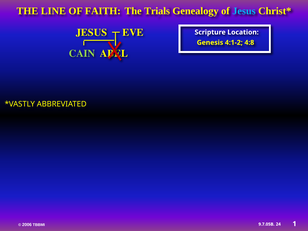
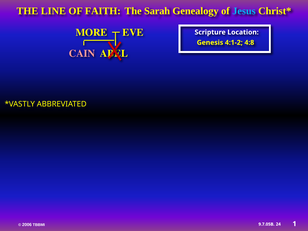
Trials: Trials -> Sarah (157, 11)
JESUS: JESUS -> MORE (91, 32)
CAIN colour: light green -> pink (82, 53)
